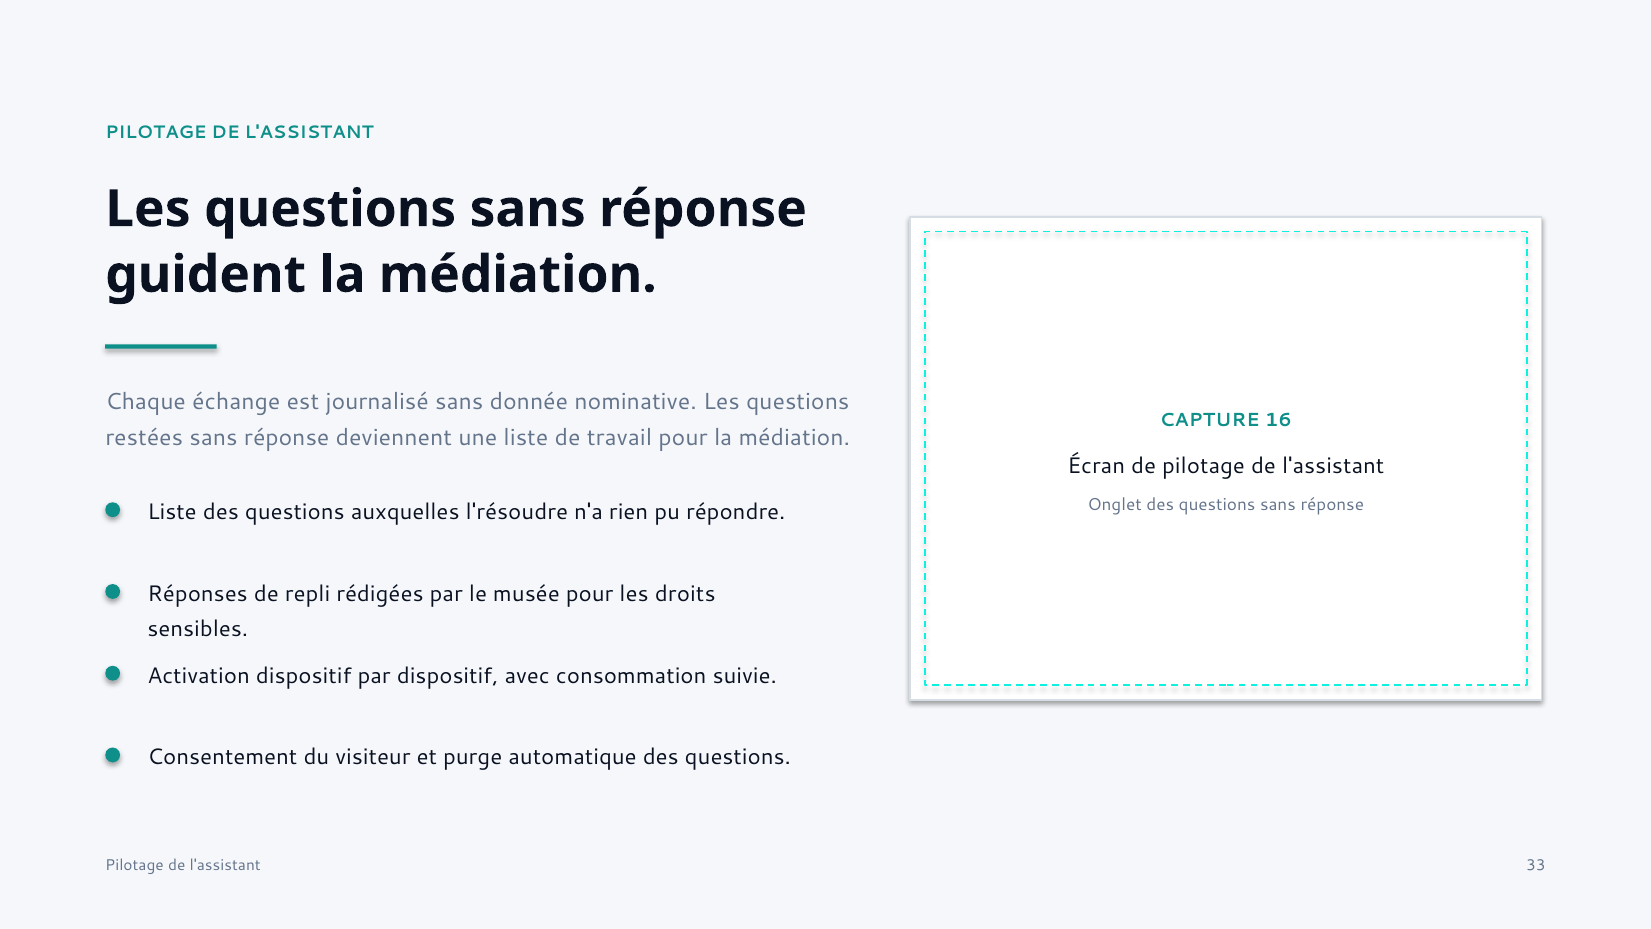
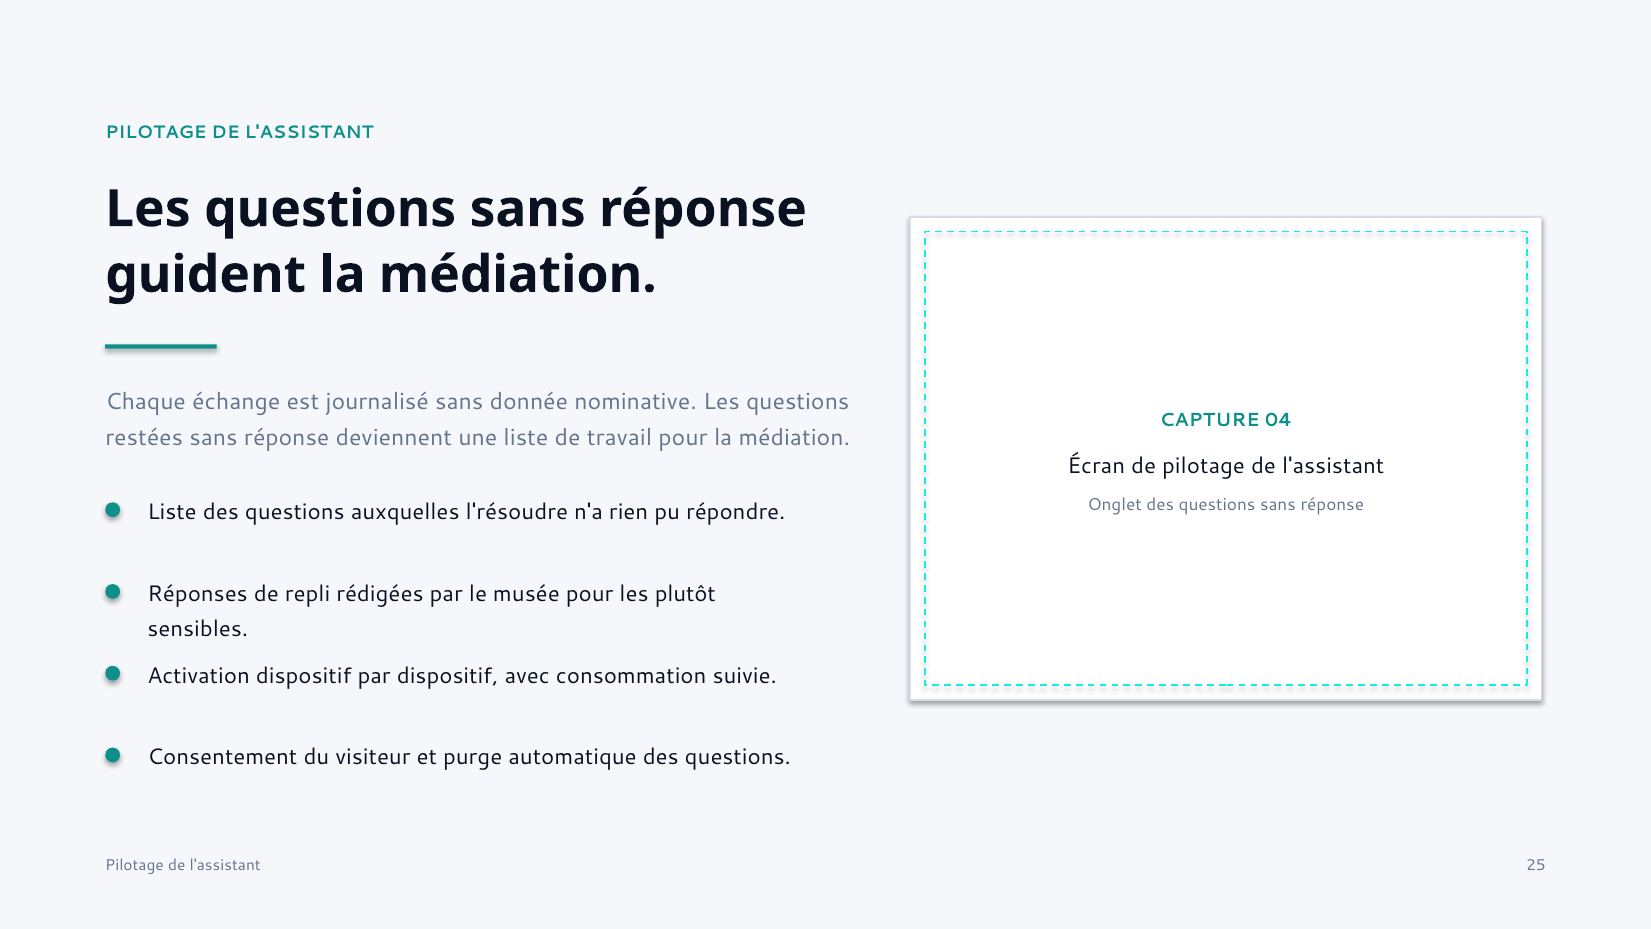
16: 16 -> 04 (1279, 421)
droits: droits -> plutôt (685, 594)
33: 33 -> 25 (1536, 865)
